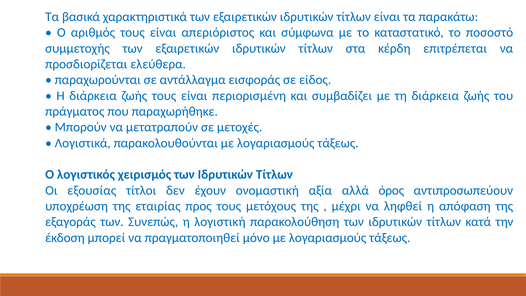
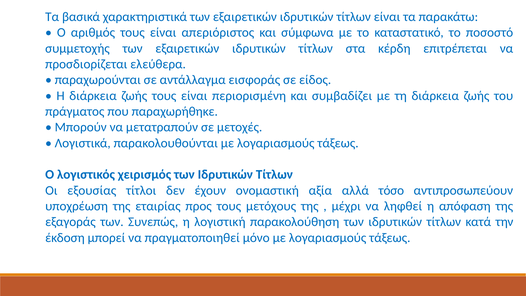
όρος: όρος -> τόσο (391, 190)
